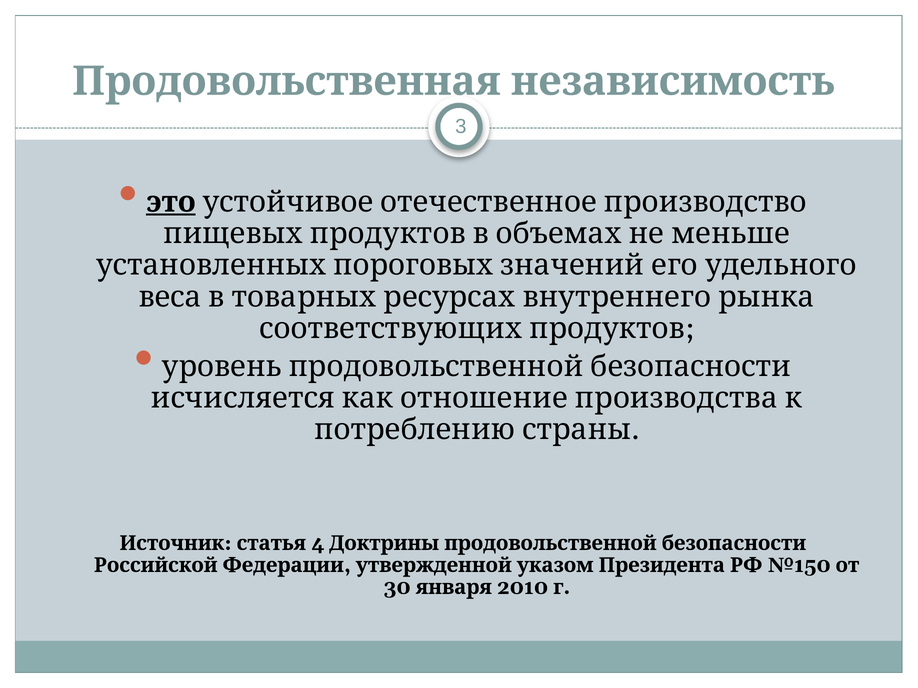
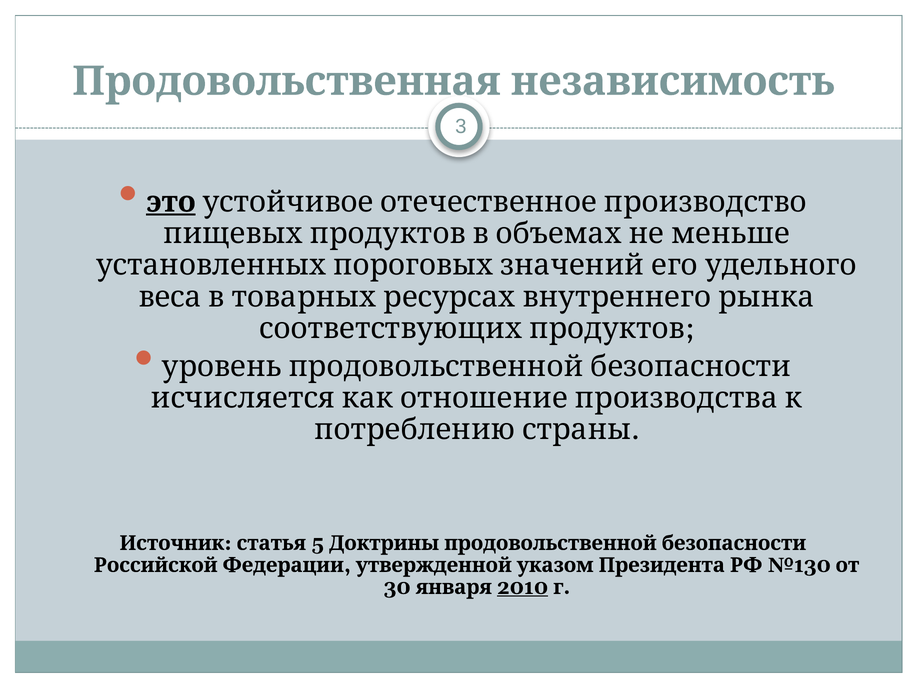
4: 4 -> 5 (318, 544)
№150: №150 -> №130 (799, 566)
2010 underline: none -> present (523, 588)
